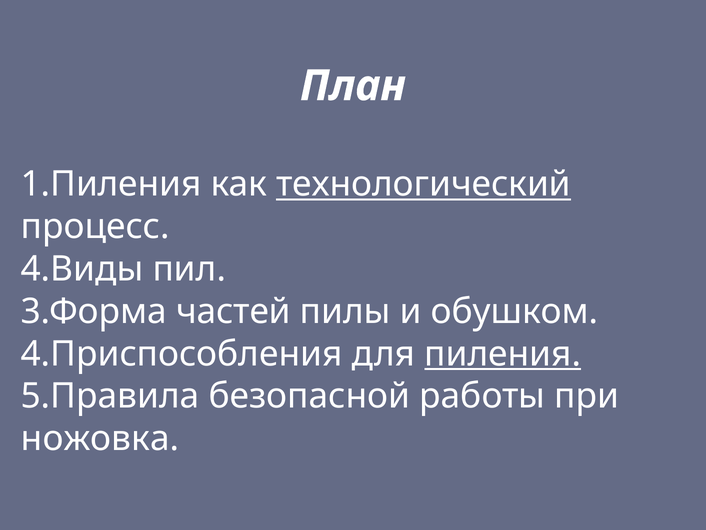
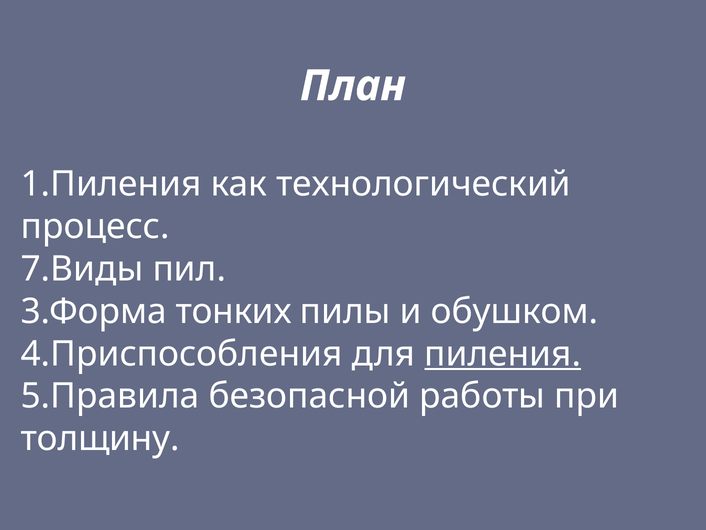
технологический underline: present -> none (423, 184)
4.Виды: 4.Виды -> 7.Виды (82, 269)
частей: частей -> тонких (234, 311)
ножовка: ножовка -> толщину (100, 438)
